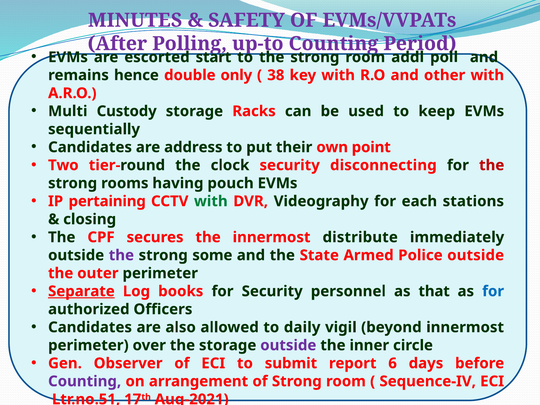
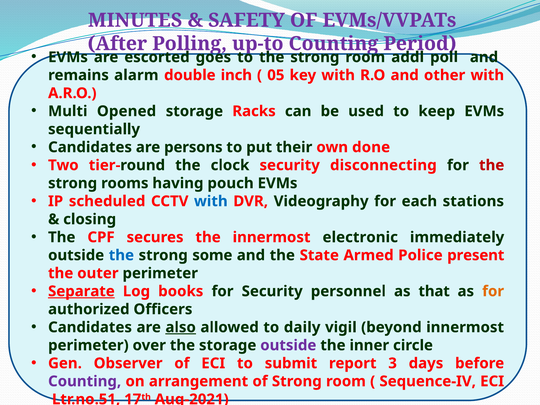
start: start -> goes (213, 57)
hence: hence -> alarm (136, 75)
only: only -> inch (236, 75)
38: 38 -> 05 (276, 75)
Custody: Custody -> Opened (127, 111)
address: address -> persons (193, 147)
point: point -> done (371, 147)
pertaining: pertaining -> scheduled (107, 201)
with colour: green -> blue (211, 201)
distribute: distribute -> electronic (360, 237)
the colour: purple -> blue (121, 255)
Police outside: outside -> present (476, 255)
for colour: blue -> orange (493, 291)
also underline: none -> present (181, 327)
6: 6 -> 3 (393, 363)
